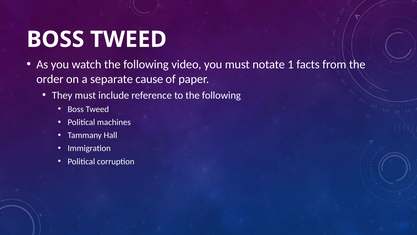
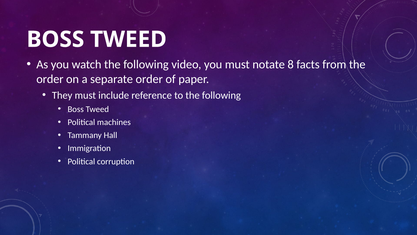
1: 1 -> 8 (291, 64)
separate cause: cause -> order (149, 79)
